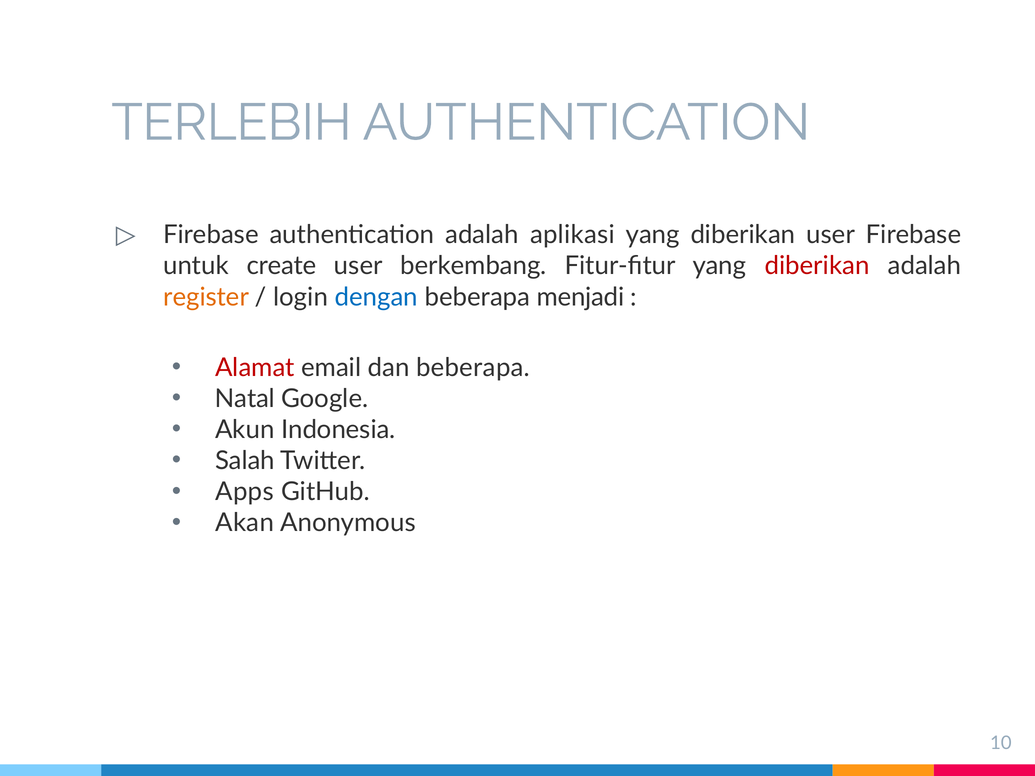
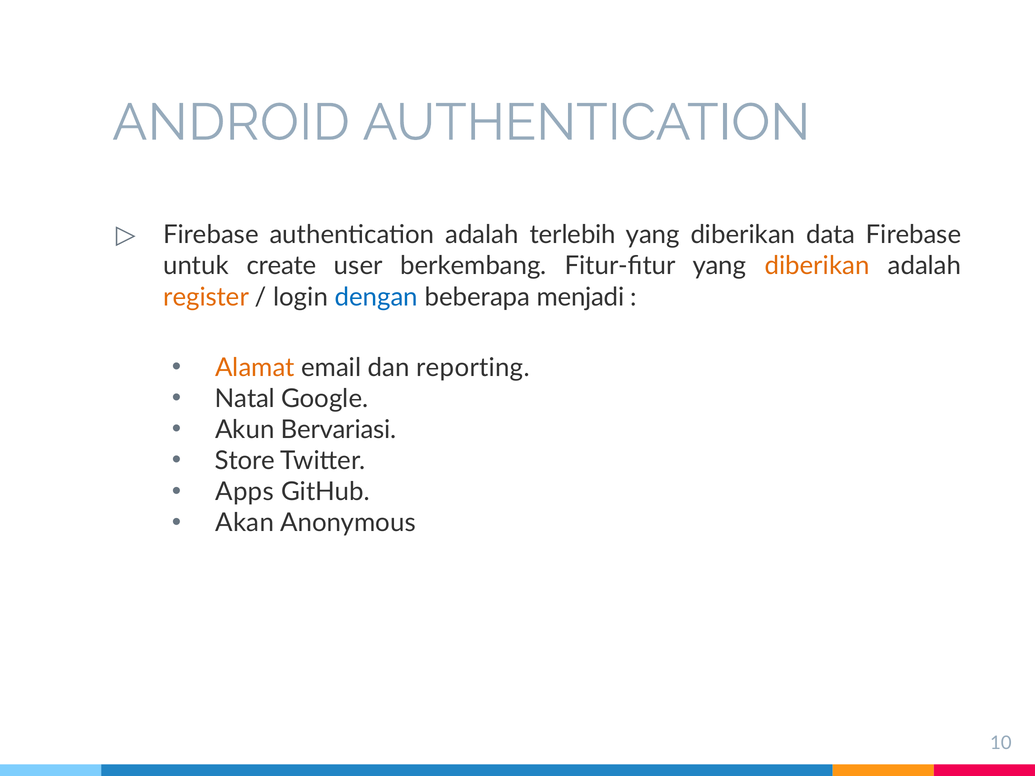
TERLEBIH: TERLEBIH -> ANDROID (231, 123)
aplikasi: aplikasi -> terlebih (573, 235)
diberikan user: user -> data (831, 235)
diberikan colour: red -> orange (817, 266)
Alamat colour: red -> orange (255, 368)
dan beberapa: beberapa -> reporting (473, 368)
Indonesia: Indonesia -> Bervariasi (338, 430)
Salah: Salah -> Store (245, 461)
